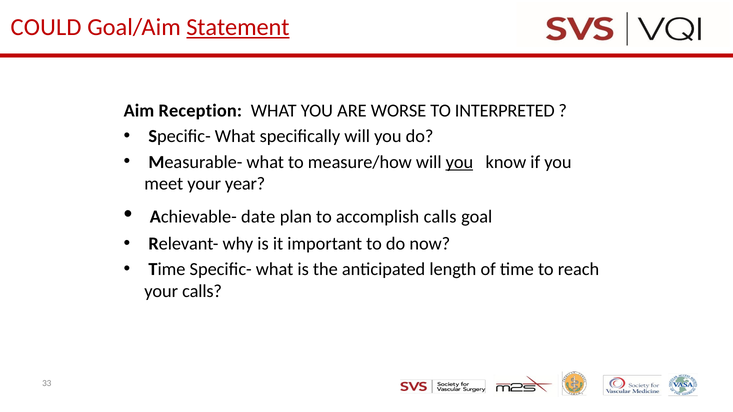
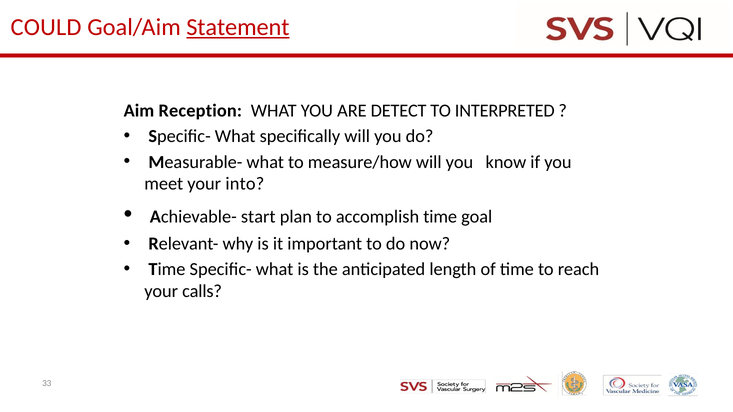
WORSE: WORSE -> DETECT (399, 111)
you underline: present -> none (459, 162)
year: year -> into (245, 184)
date: date -> start (258, 217)
accomplish calls: calls -> time (440, 217)
